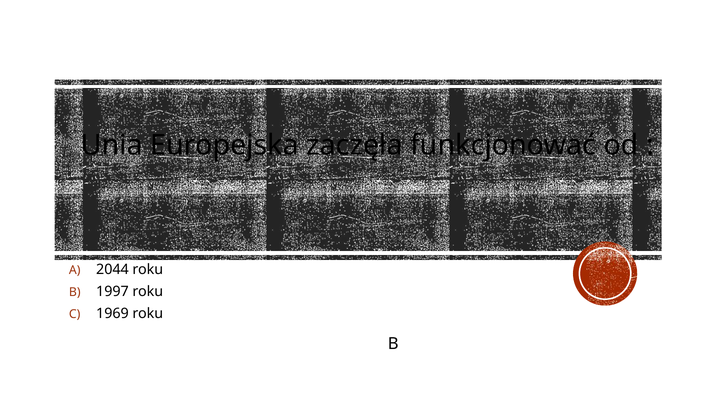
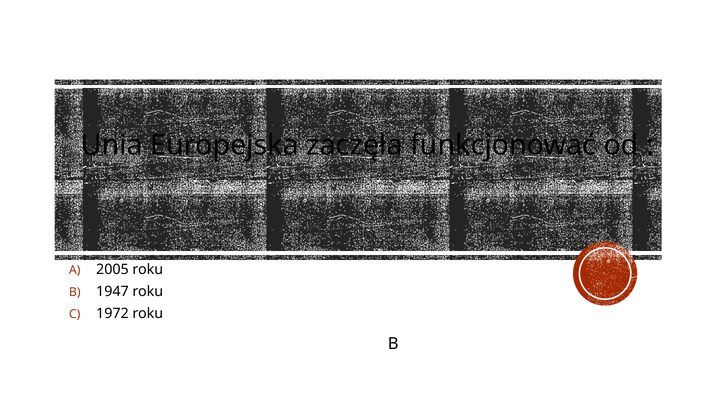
2044: 2044 -> 2005 (112, 270)
1997: 1997 -> 1947 (112, 292)
1969: 1969 -> 1972 (112, 314)
